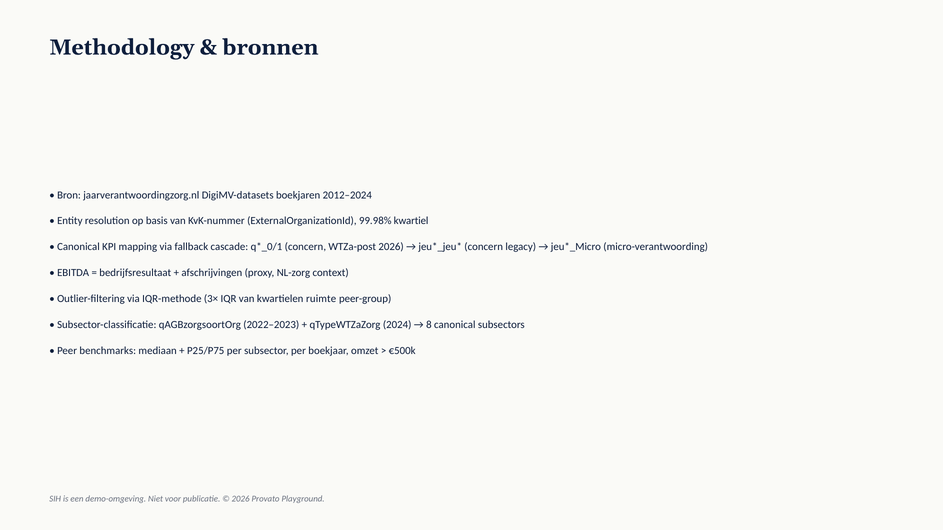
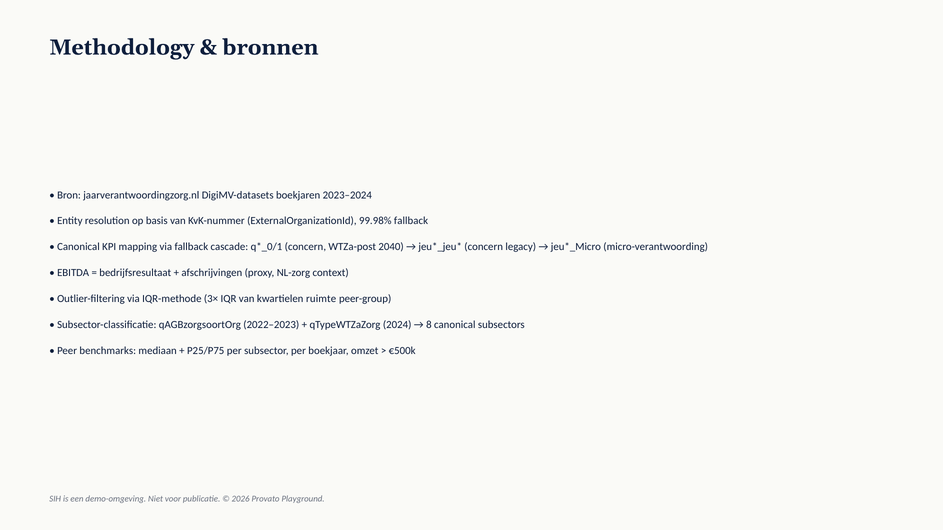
2012–2024: 2012–2024 -> 2023–2024 (347, 195)
99.98% kwartiel: kwartiel -> fallback (411, 221)
WTZa-post 2026: 2026 -> 2040 (391, 247)
